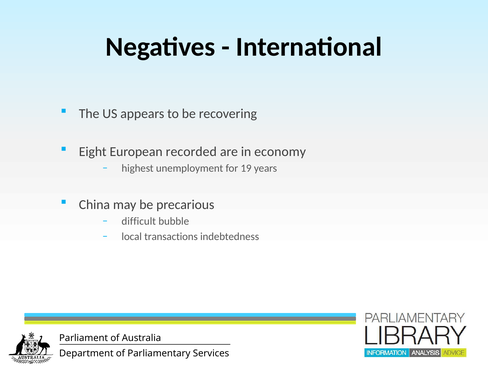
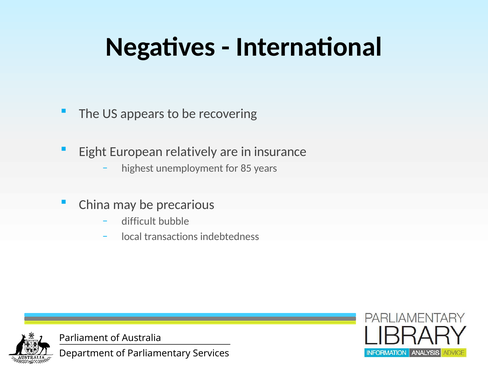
recorded: recorded -> relatively (191, 152)
economy: economy -> insurance (280, 152)
19: 19 -> 85 (246, 168)
